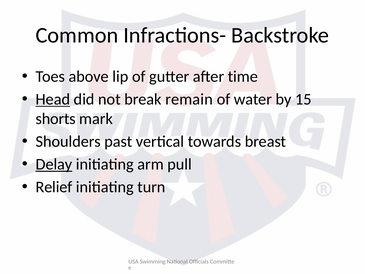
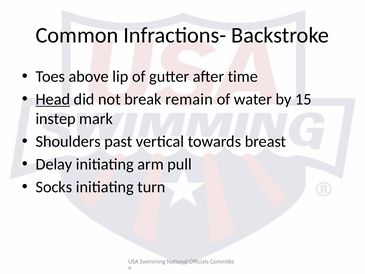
shorts: shorts -> instep (56, 119)
Delay underline: present -> none (54, 164)
Relief: Relief -> Socks (54, 187)
